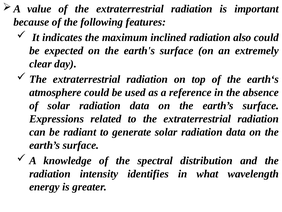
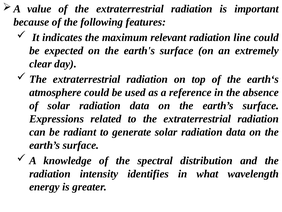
inclined: inclined -> relevant (168, 37)
also: also -> line (242, 37)
